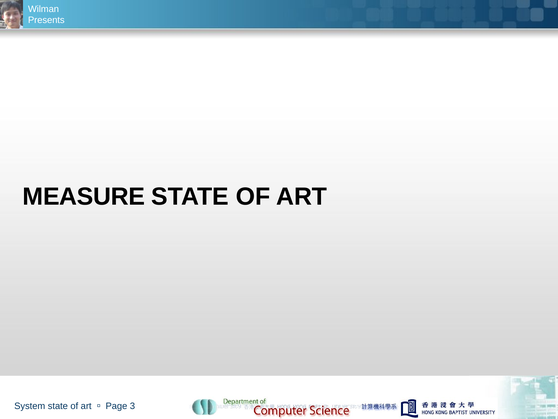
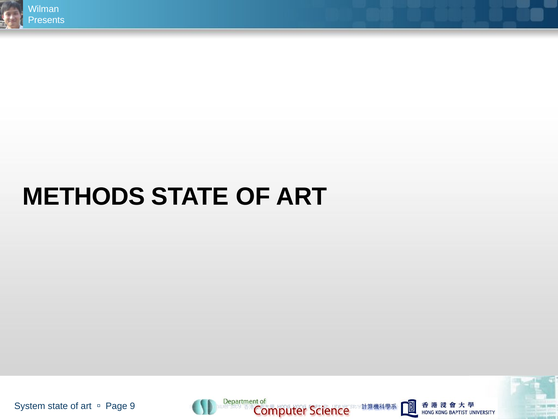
MEASURE: MEASURE -> METHODS (84, 196)
3: 3 -> 9 (132, 406)
